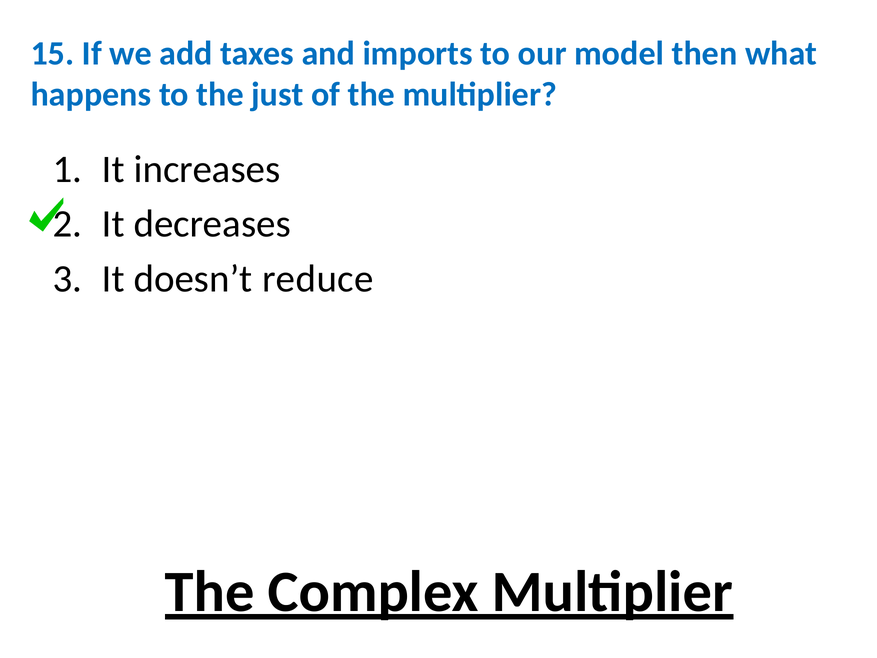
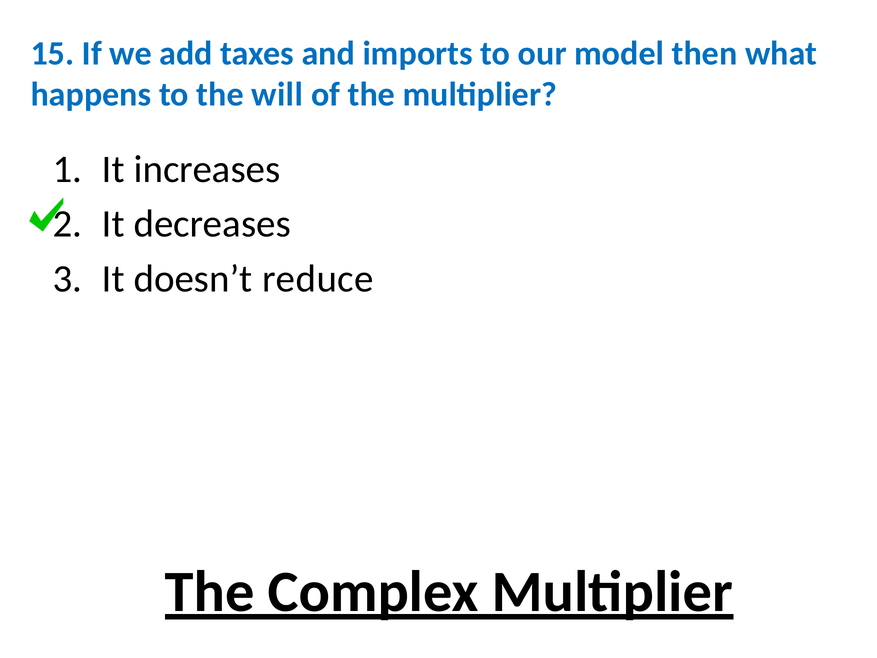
just: just -> will (277, 95)
